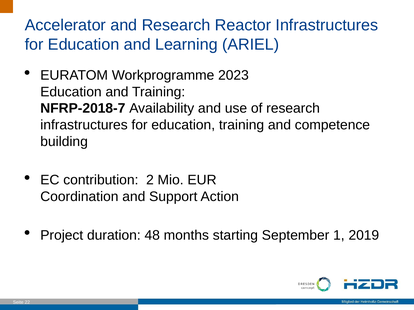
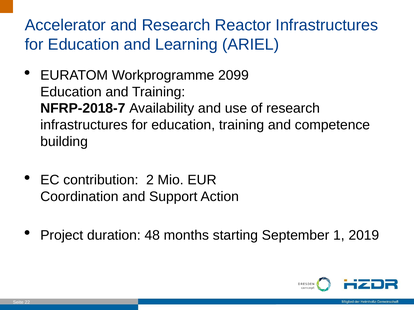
2023: 2023 -> 2099 (233, 75)
